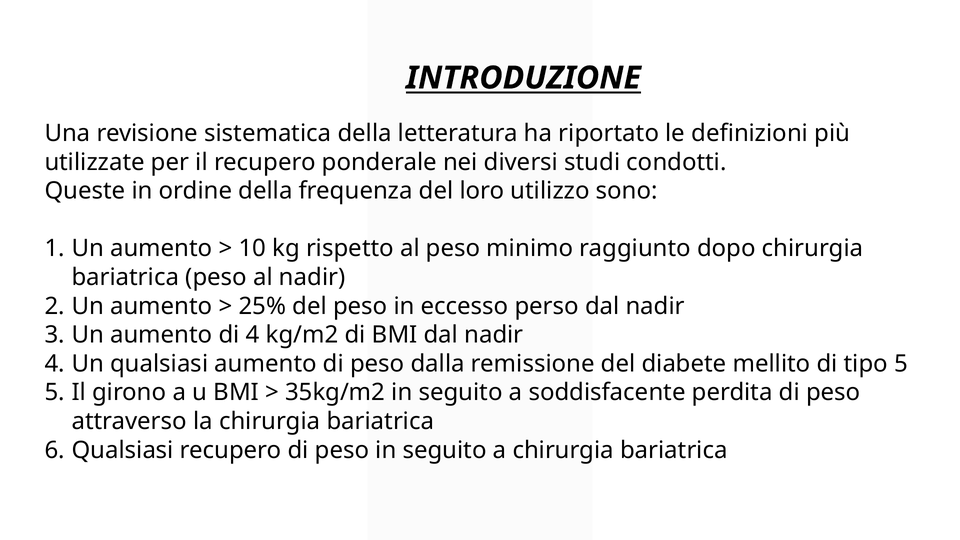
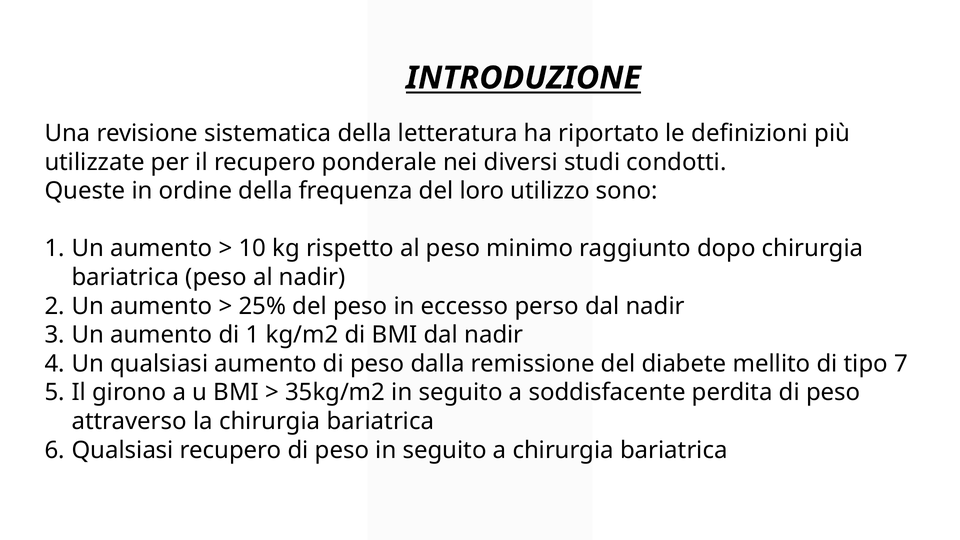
di 4: 4 -> 1 (253, 335)
tipo 5: 5 -> 7 (901, 364)
